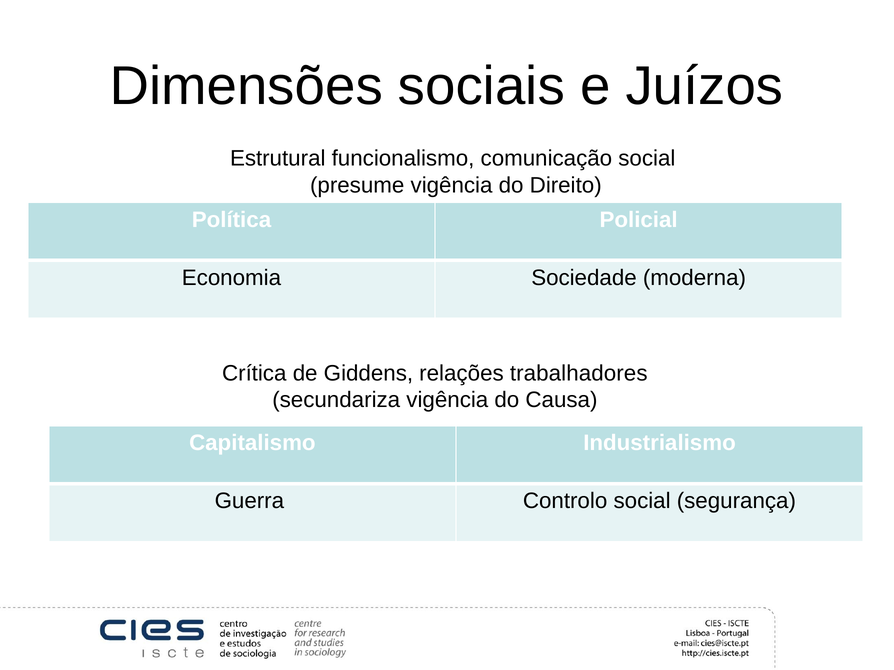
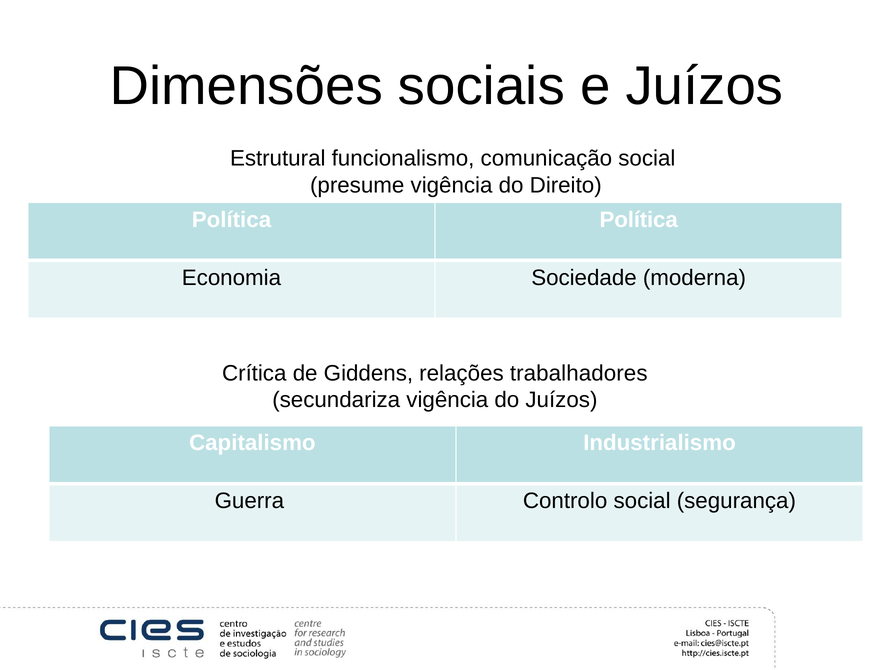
Política Policial: Policial -> Política (639, 220)
do Causa: Causa -> Juízos (561, 400)
